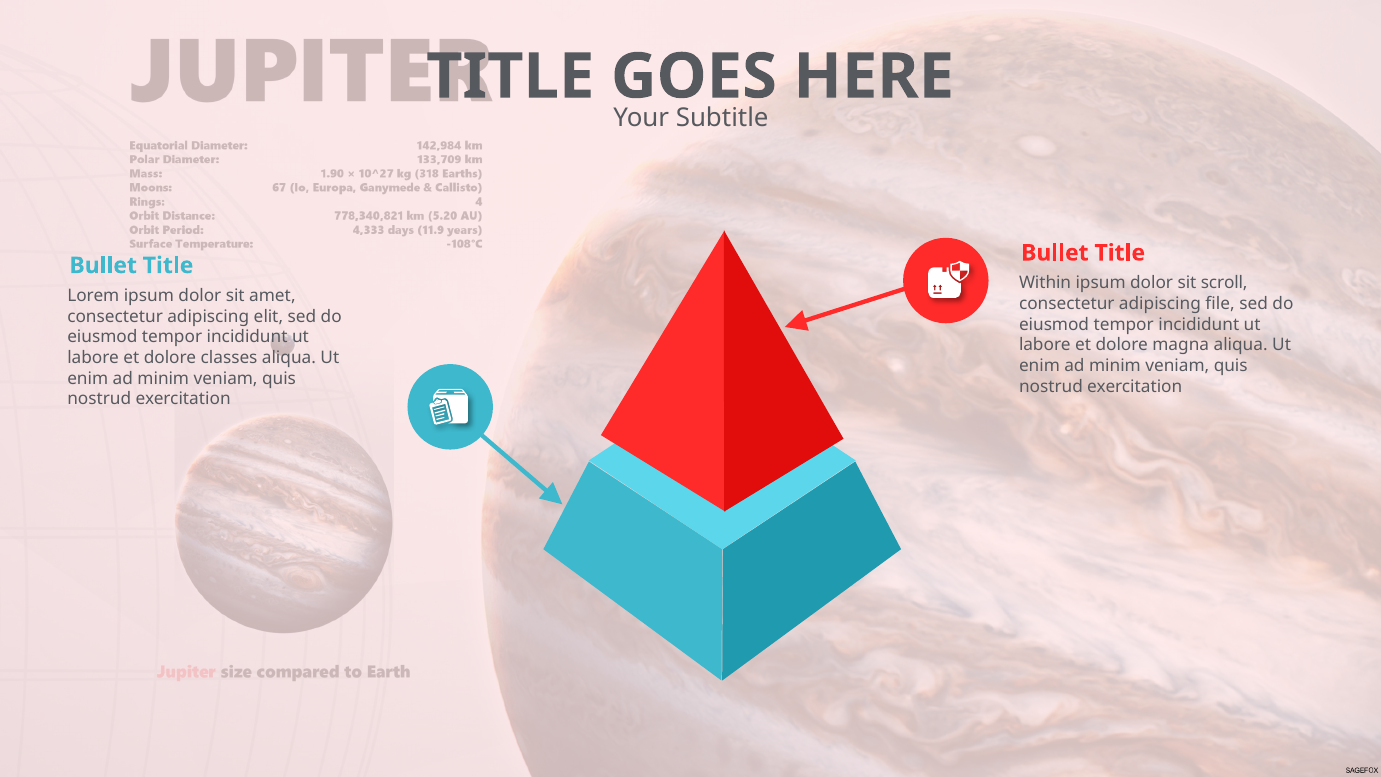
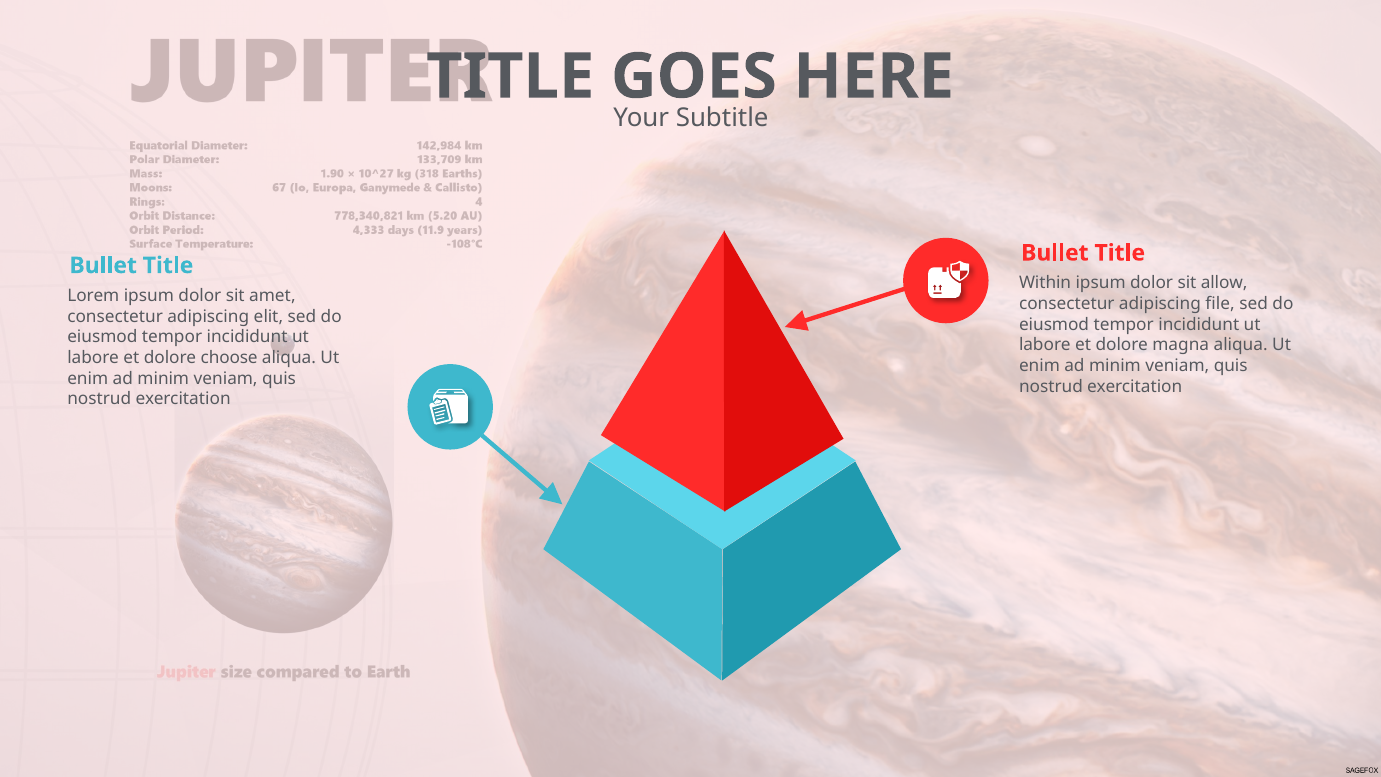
scroll: scroll -> allow (1224, 283)
classes: classes -> choose (229, 358)
